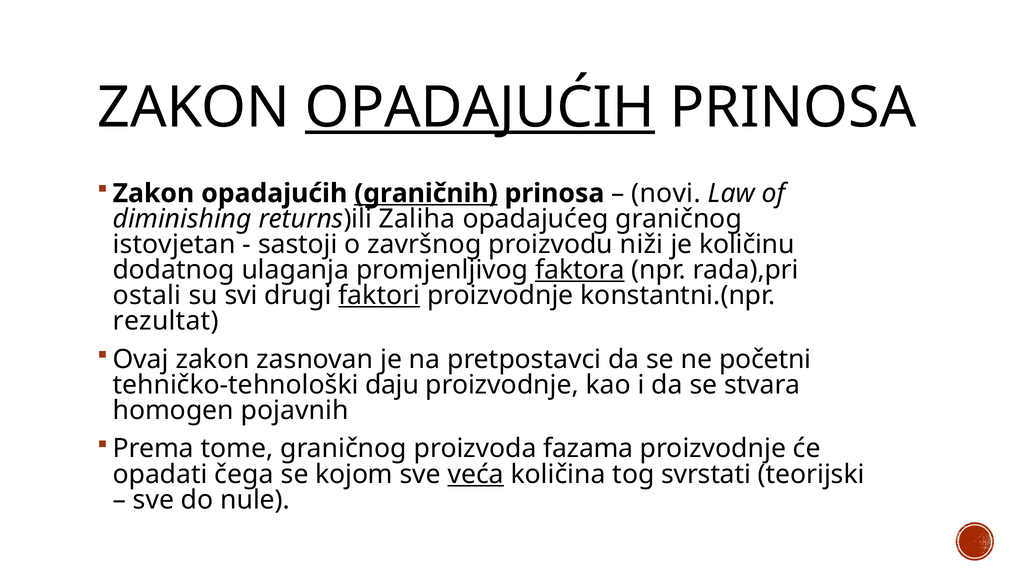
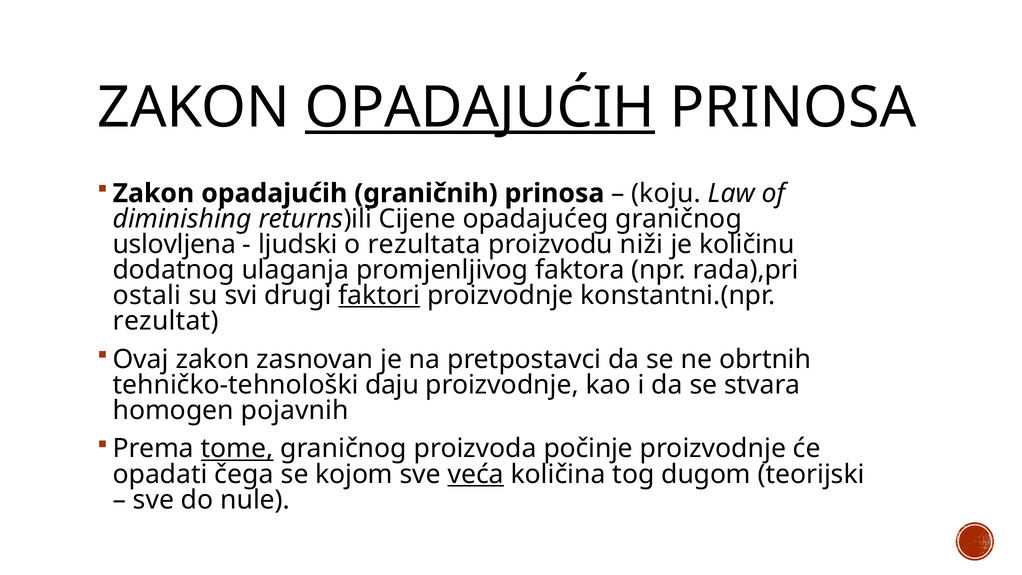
graničnih underline: present -> none (426, 193)
novi: novi -> koju (666, 193)
Zaliha: Zaliha -> Cijene (417, 219)
istovjetan: istovjetan -> uslovljena (174, 244)
sastoji: sastoji -> ljudski (298, 244)
završnog: završnog -> rezultata (424, 244)
faktora underline: present -> none (580, 270)
početni: početni -> obrtnih (765, 359)
tome underline: none -> present (237, 449)
fazama: fazama -> počinje (588, 449)
svrstati: svrstati -> dugom (706, 474)
